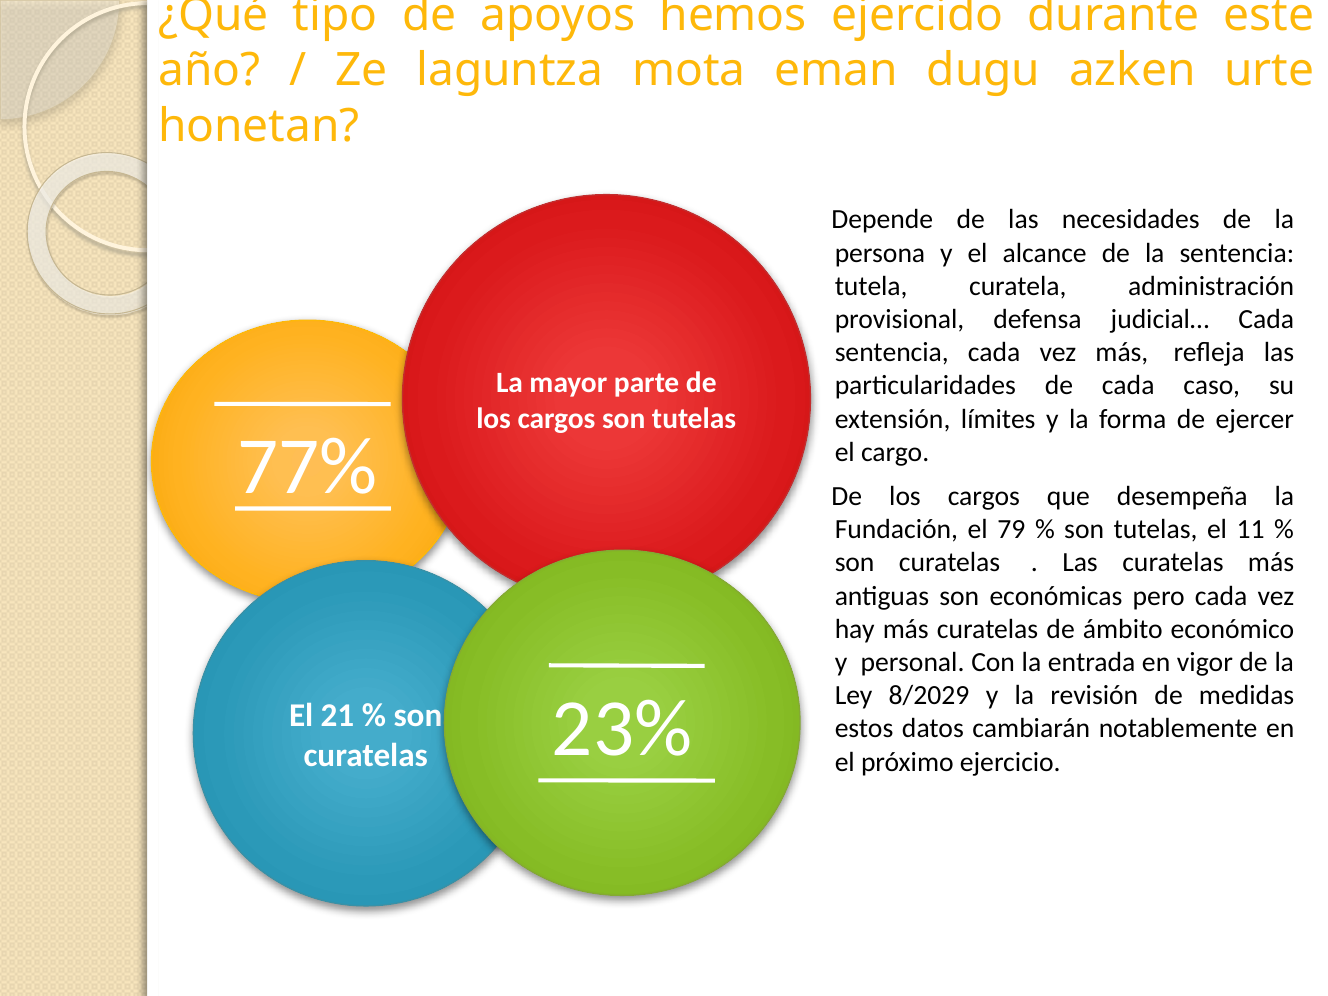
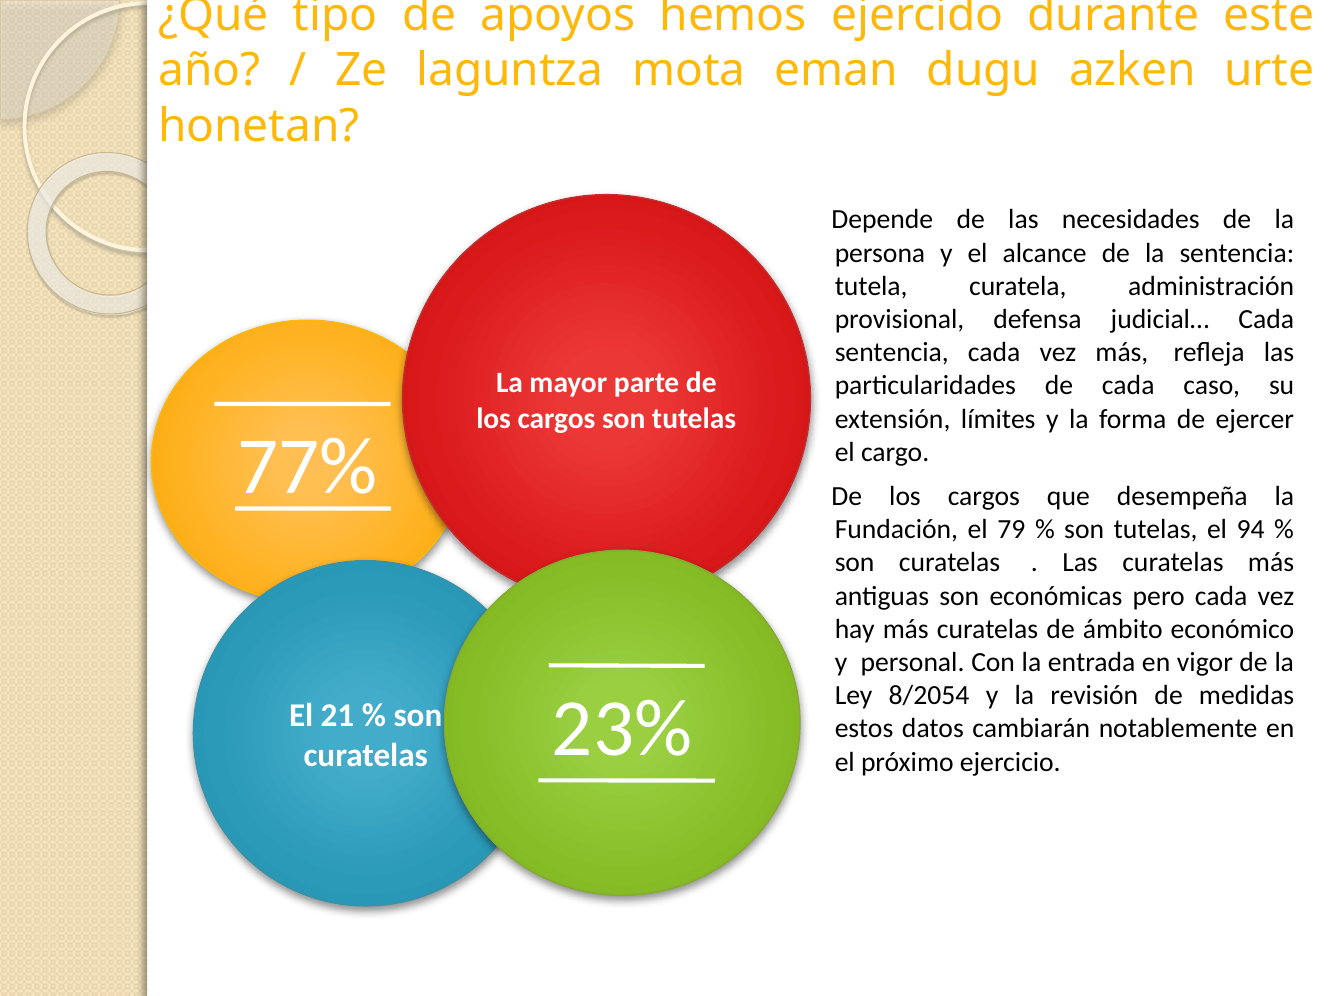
11: 11 -> 94 (1251, 530)
8/2029: 8/2029 -> 8/2054 (929, 696)
